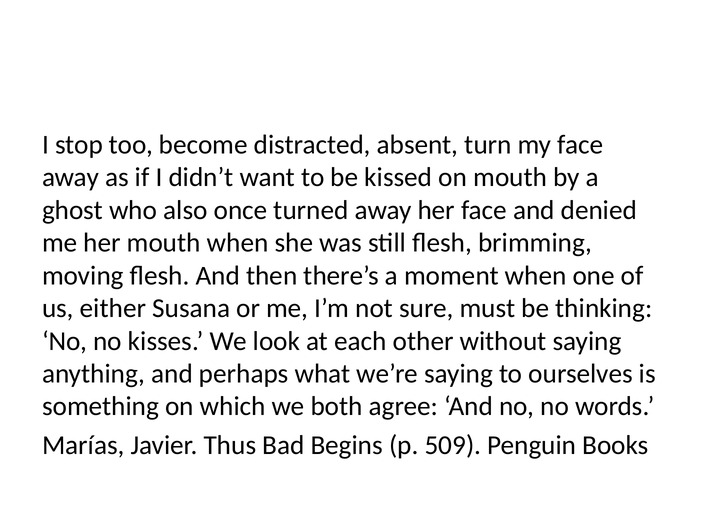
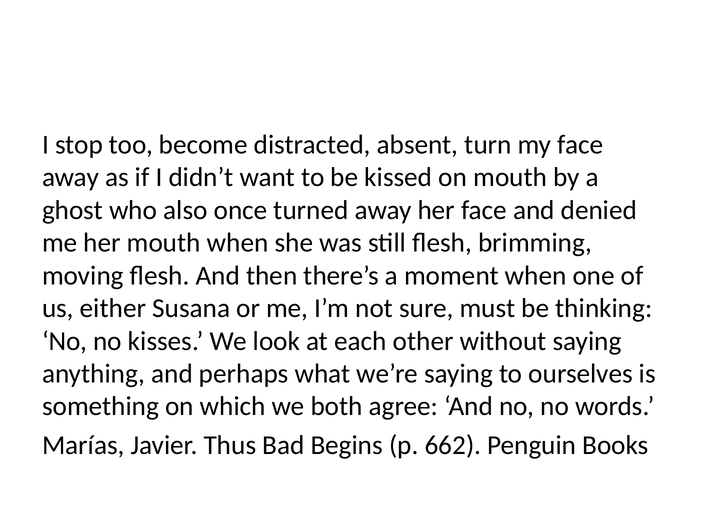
509: 509 -> 662 (453, 445)
